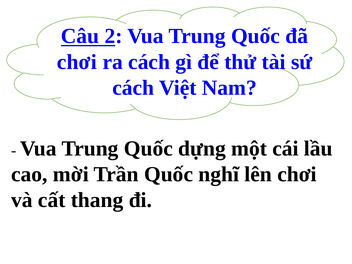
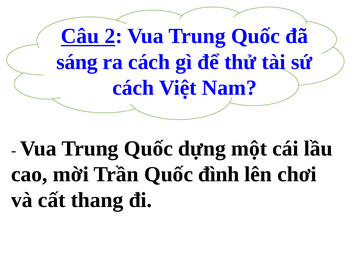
chơi: chơi -> sáng (77, 62)
nghĩ: nghĩ -> đình (219, 174)
